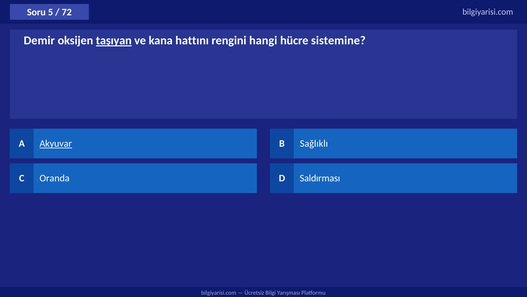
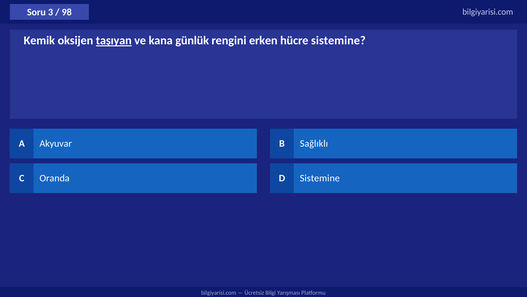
5: 5 -> 3 (51, 12)
72: 72 -> 98 (67, 12)
Demir: Demir -> Kemik (39, 41)
hattını: hattını -> günlük (192, 41)
hangi: hangi -> erken (263, 41)
Akyuvar underline: present -> none (56, 143)
D Saldırması: Saldırması -> Sistemine (320, 178)
